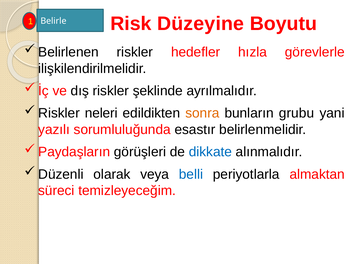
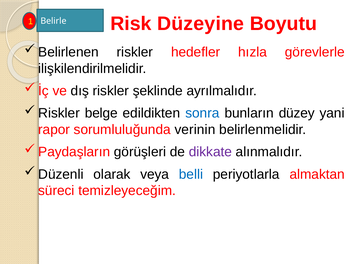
neleri: neleri -> belge (101, 113)
sonra colour: orange -> blue (202, 113)
grubu: grubu -> düzey (297, 113)
yazılı: yazılı -> rapor (54, 129)
esastır: esastır -> verinin (195, 129)
dikkate colour: blue -> purple (210, 152)
